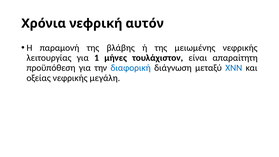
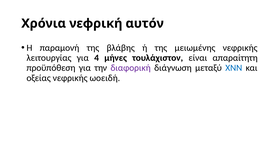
1: 1 -> 4 (97, 58)
διαφορική colour: blue -> purple (131, 68)
μεγάλη: μεγάλη -> ωοειδή (105, 78)
